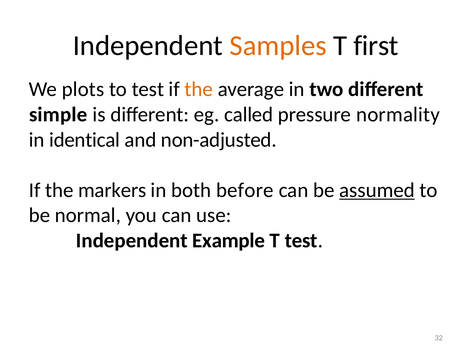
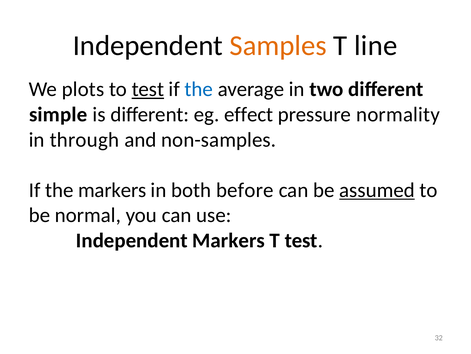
first: first -> line (376, 46)
test underline: none -> present (148, 89)
the colour: orange -> blue (199, 89)
called: called -> effect (249, 114)
identical: identical -> through (84, 139)
non-adjusted: non-adjusted -> non-samples (219, 139)
Independent Example: Example -> Markers (229, 240)
